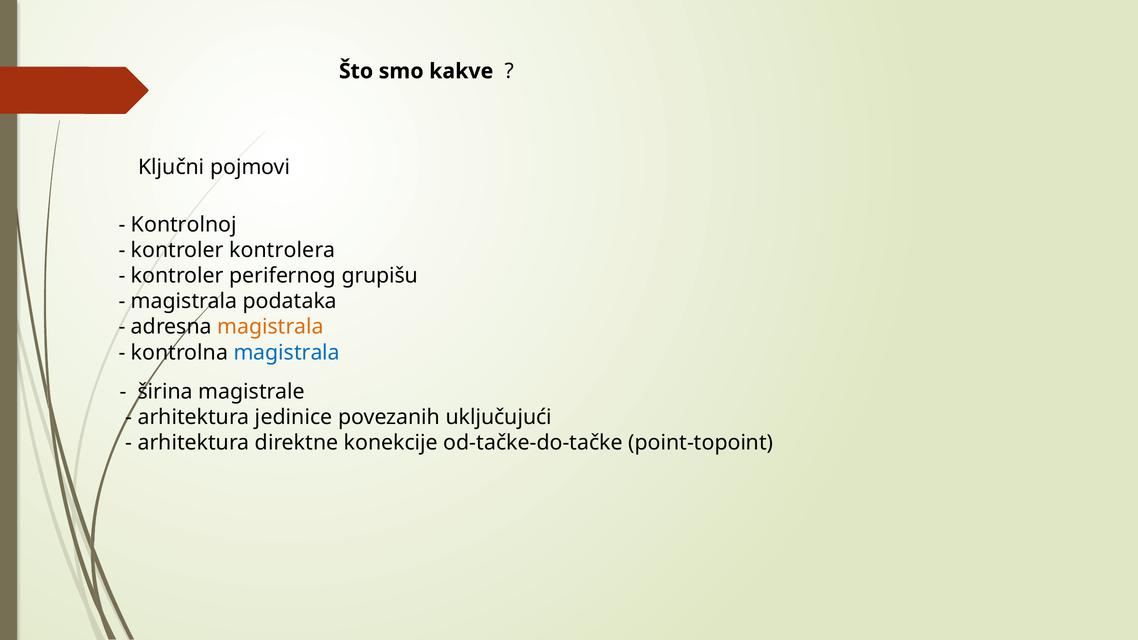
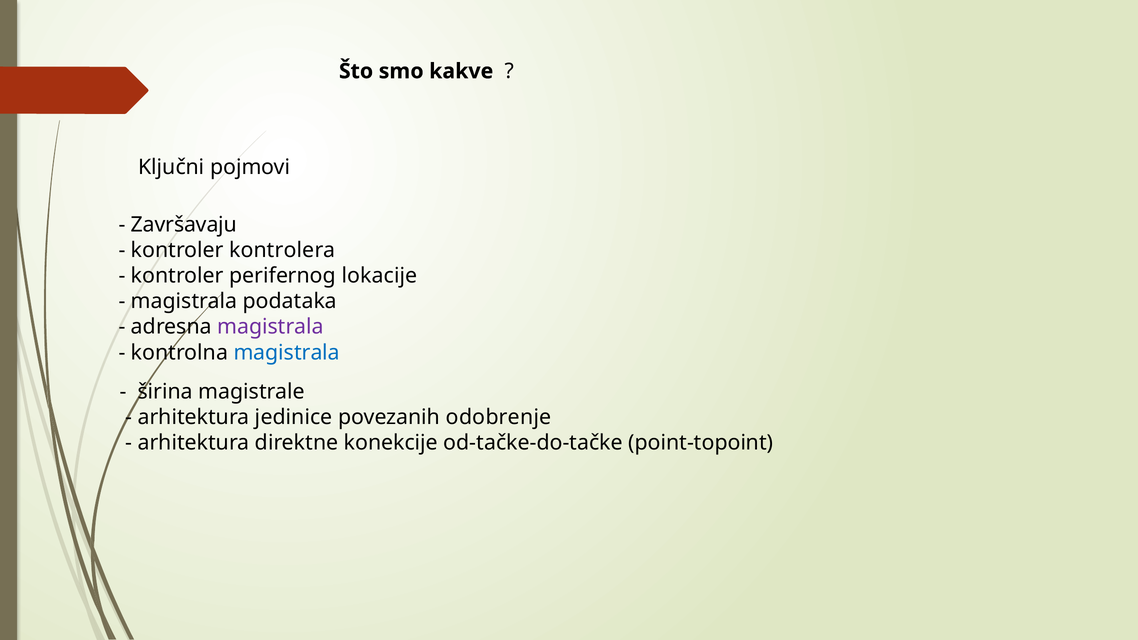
Kontrolnoj: Kontrolnoj -> Završavaju (184, 225)
grupišu: grupišu -> lokacije (380, 276)
magistrala colour: orange -> purple (271, 327)
uključujući: uključujući -> odobrenje (499, 417)
